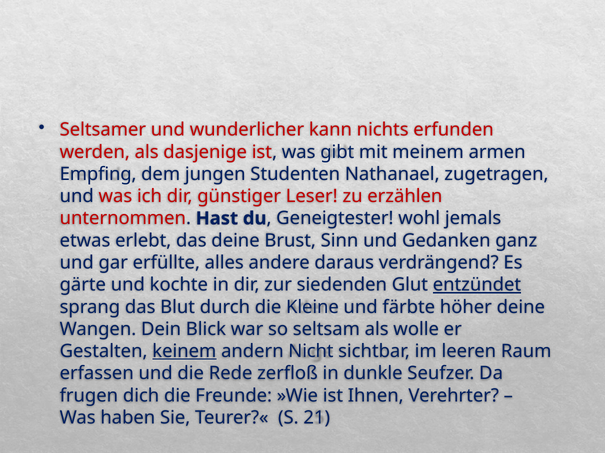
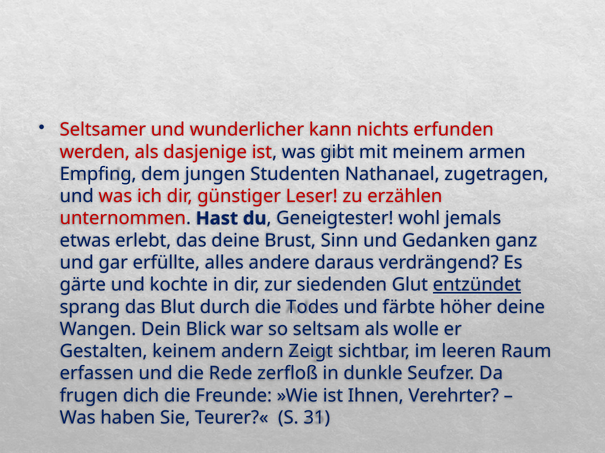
Kleine: Kleine -> Todes (312, 307)
keinem underline: present -> none (184, 352)
Nicht: Nicht -> Zeigt (311, 352)
21: 21 -> 31 (317, 418)
